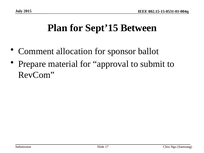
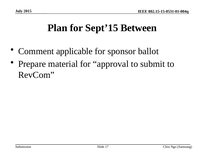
allocation: allocation -> applicable (74, 51)
